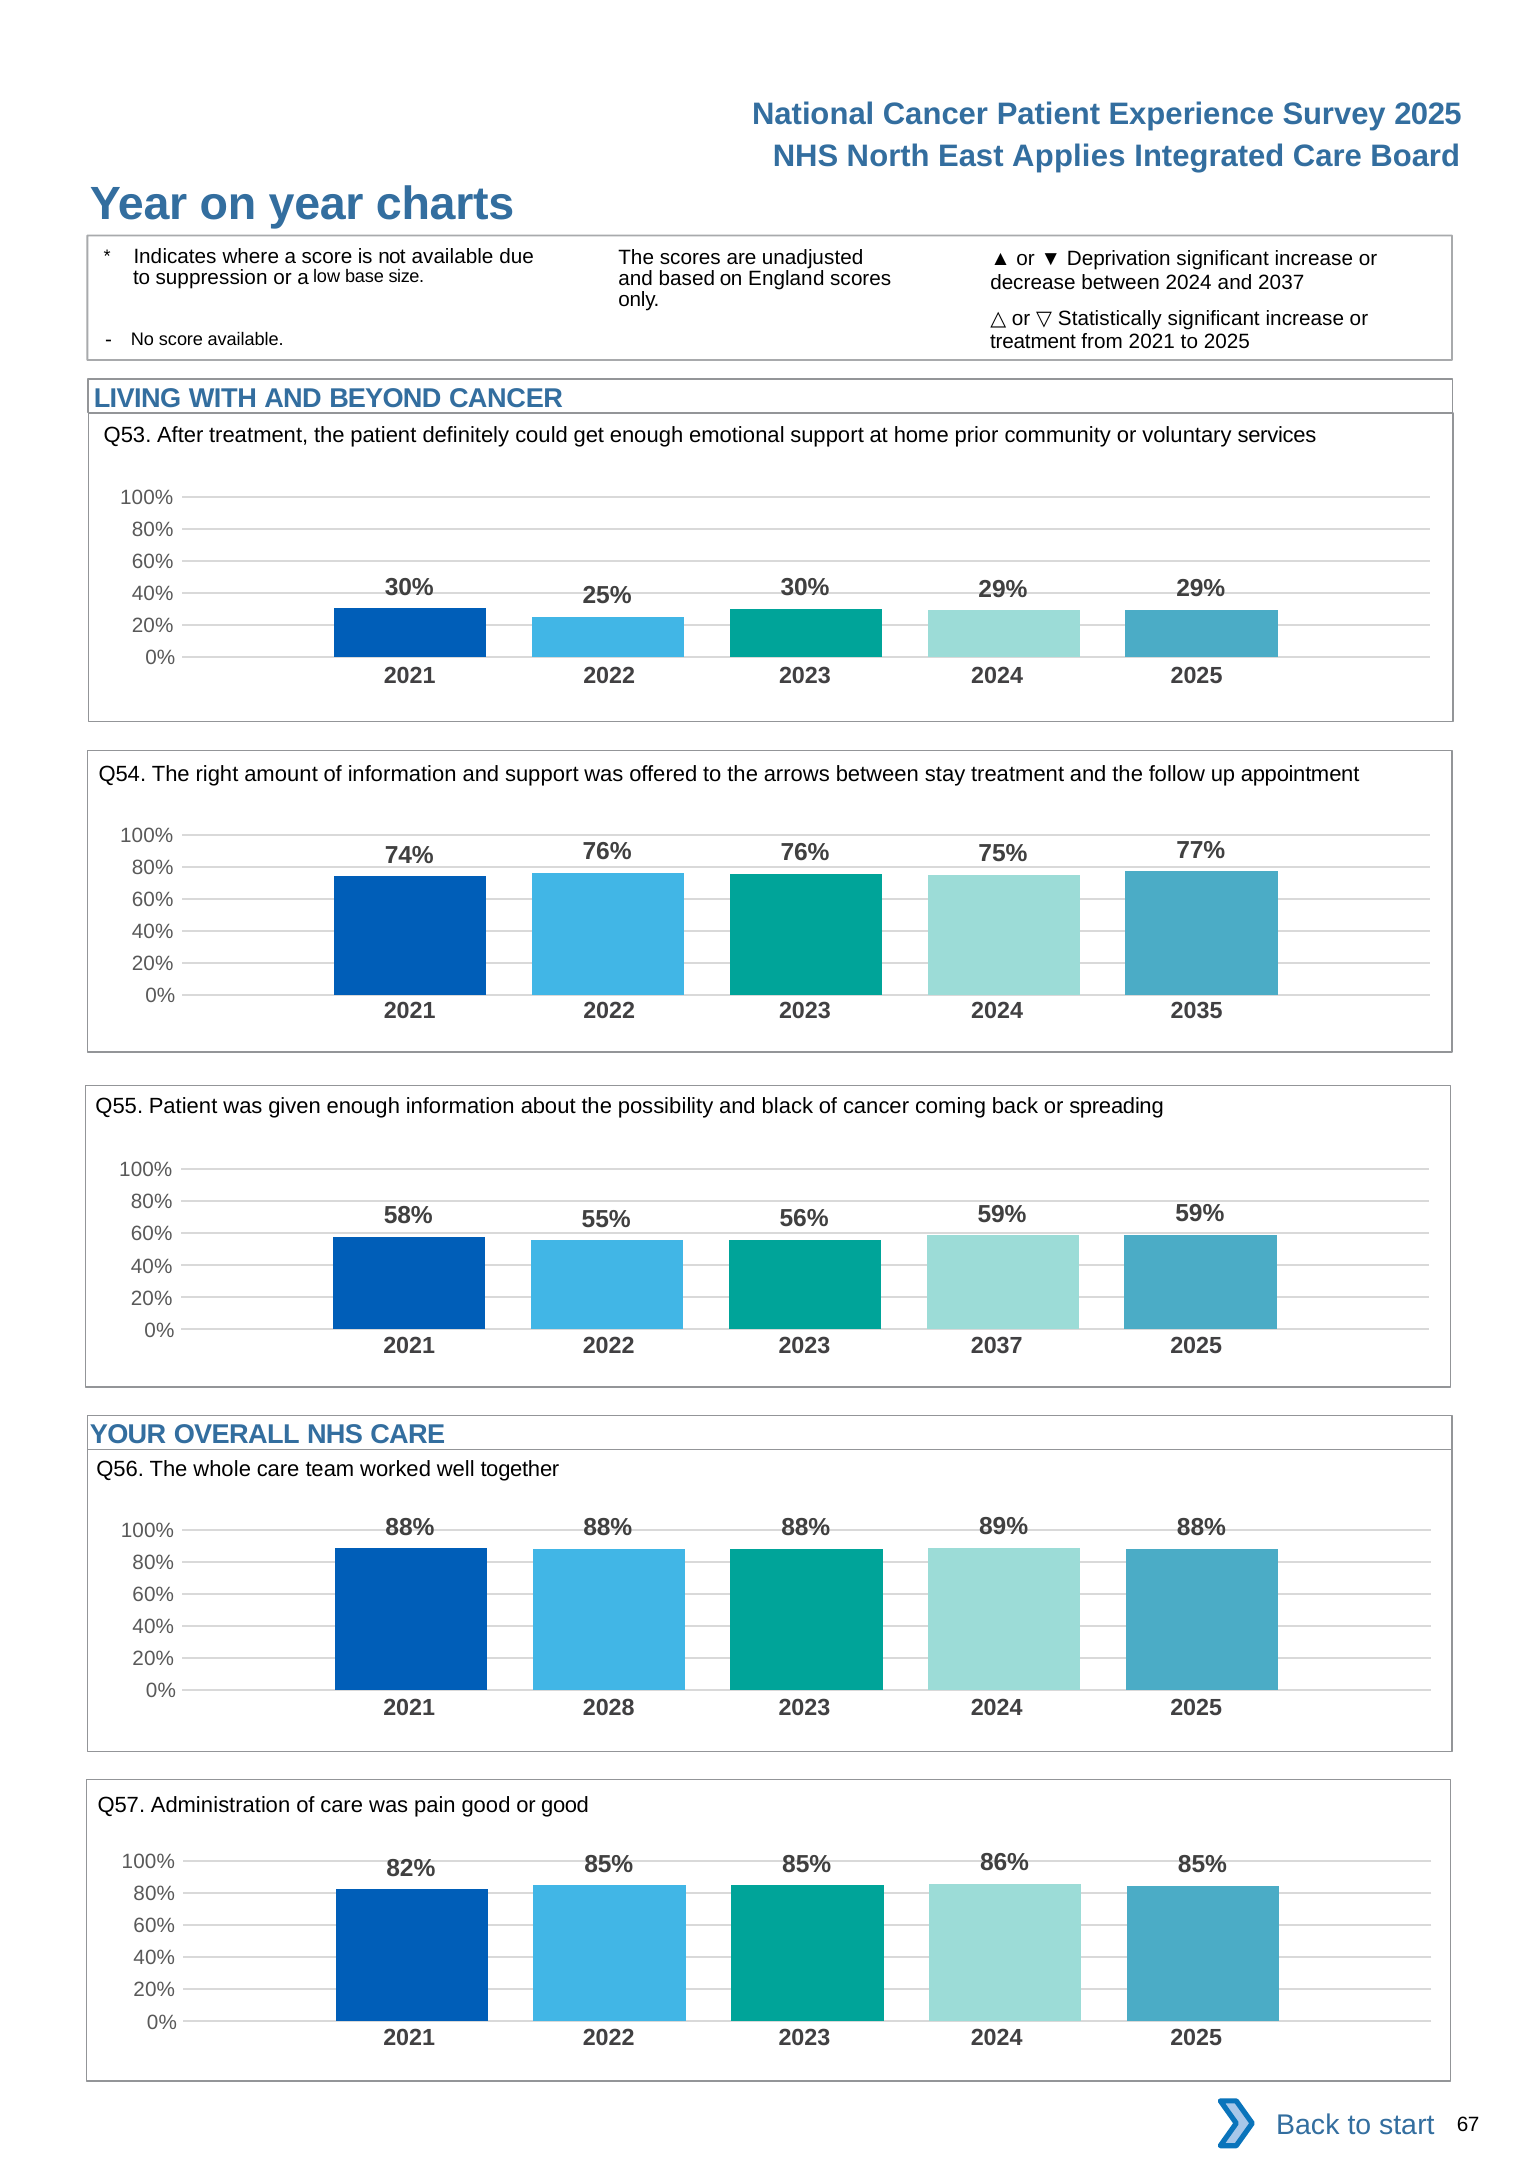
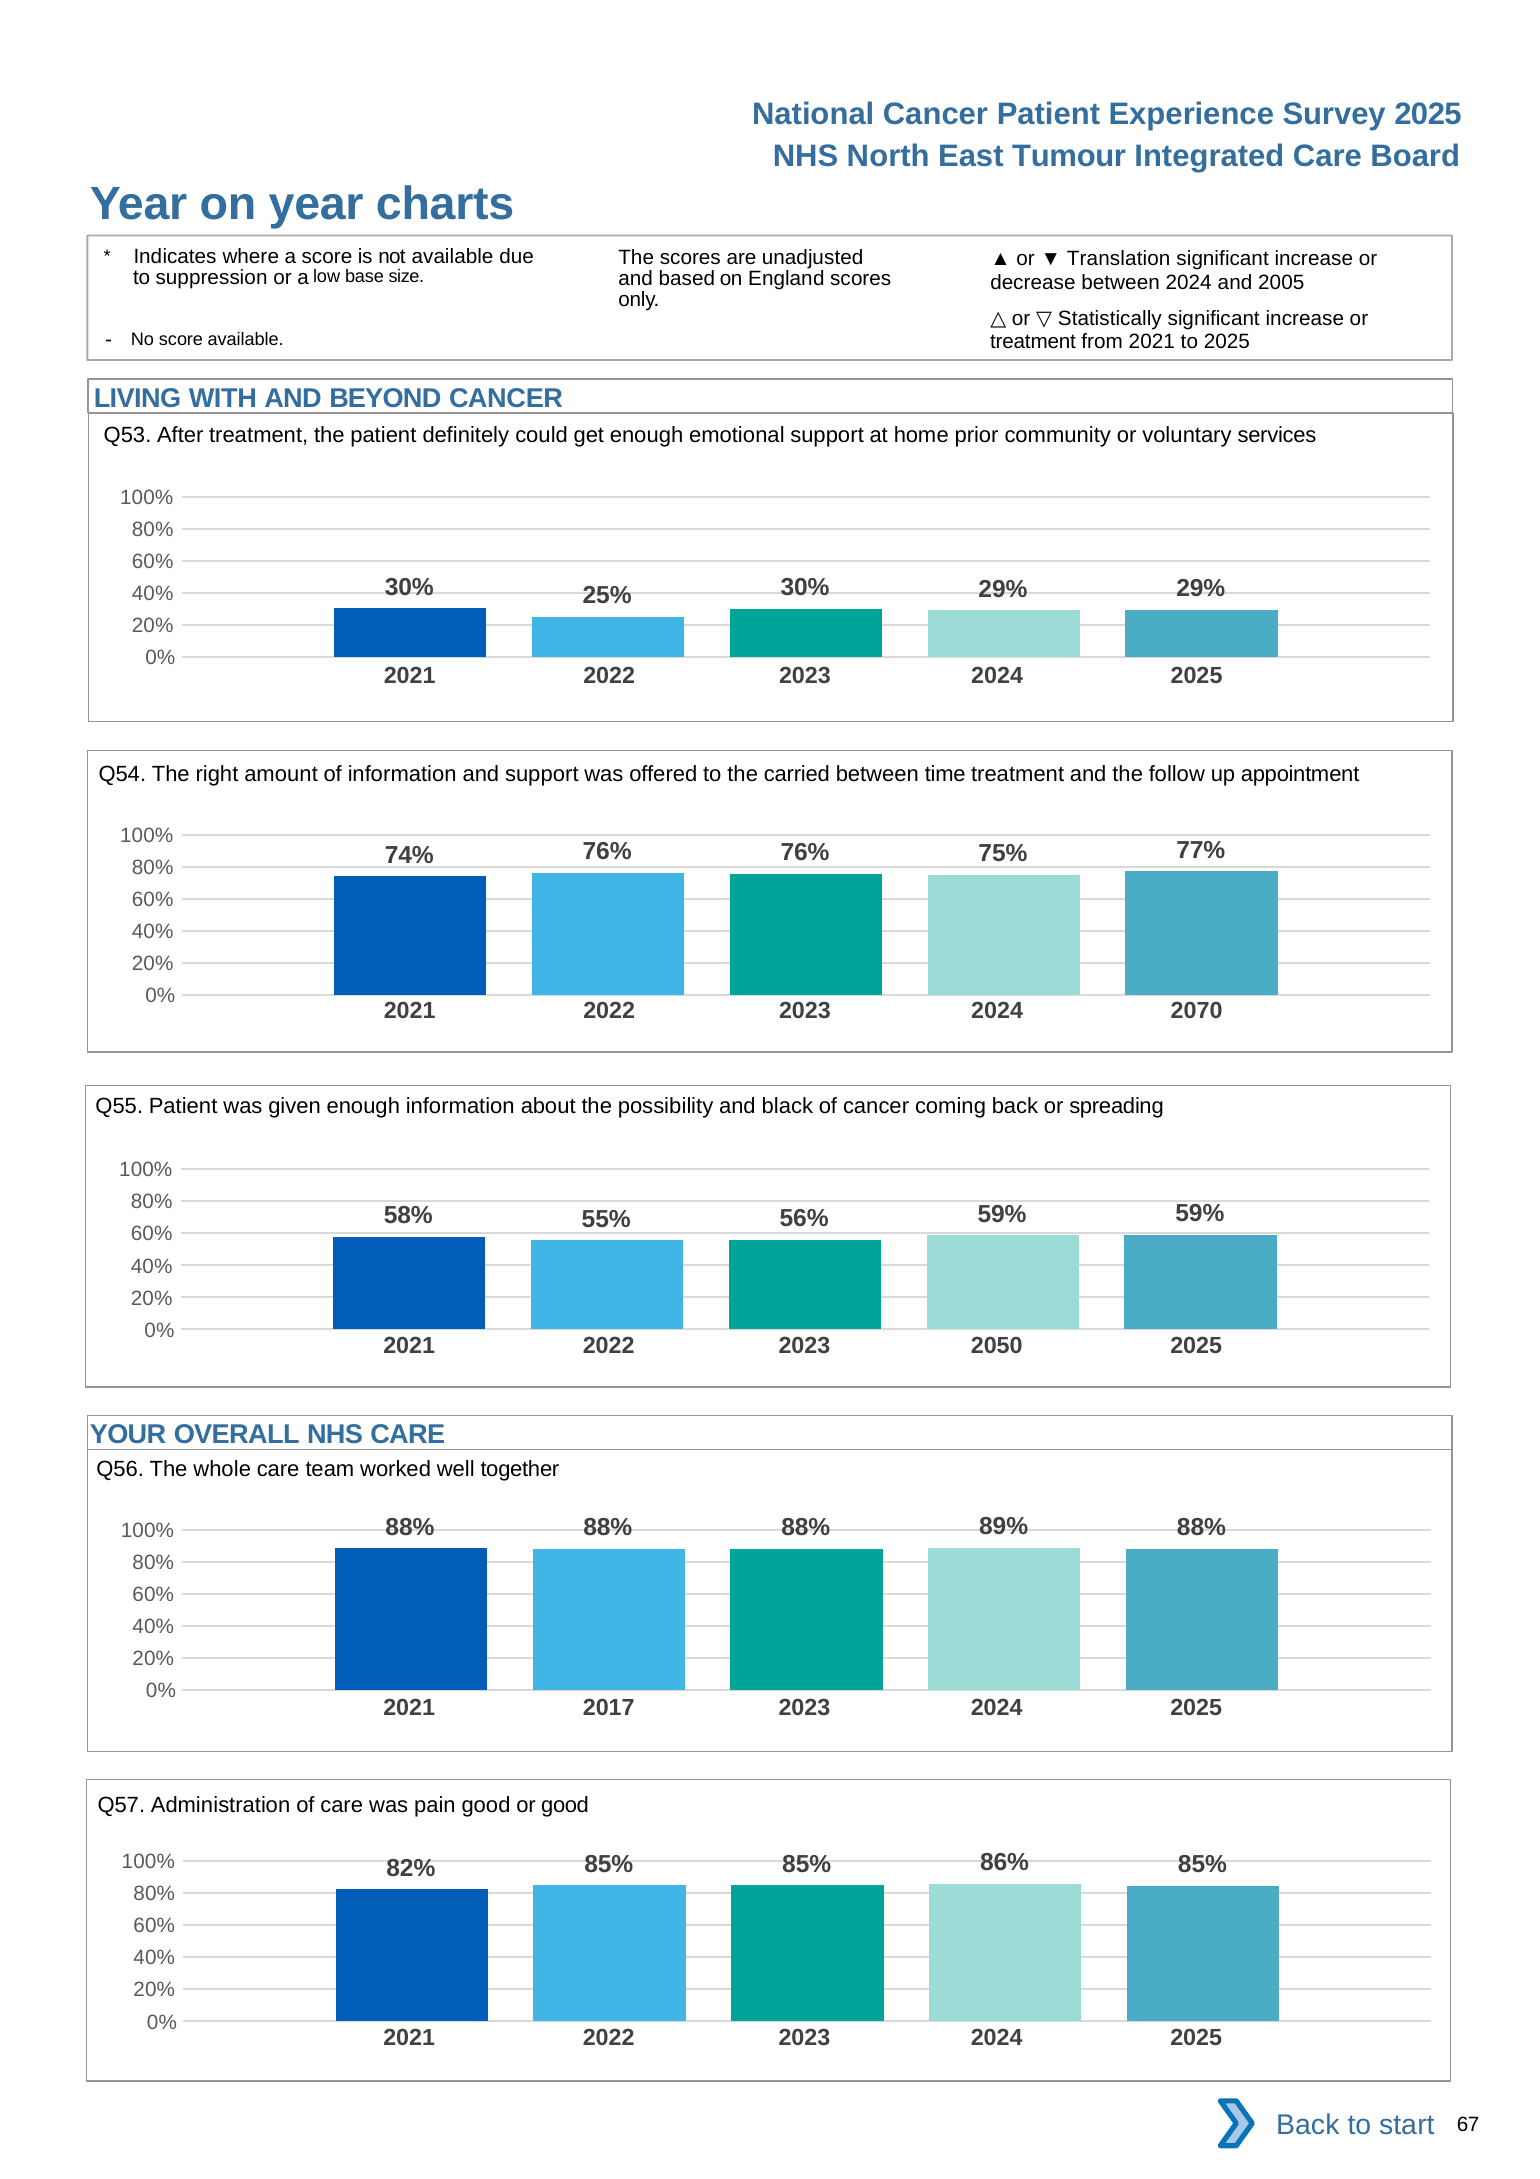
Applies: Applies -> Tumour (1069, 157)
Deprivation: Deprivation -> Translation (1119, 259)
and 2037: 2037 -> 2005 (1281, 282)
arrows: arrows -> carried (797, 775)
stay: stay -> time (945, 775)
2035: 2035 -> 2070 (1197, 1011)
2023 2037: 2037 -> 2050 (997, 1346)
2028: 2028 -> 2017 (609, 1708)
